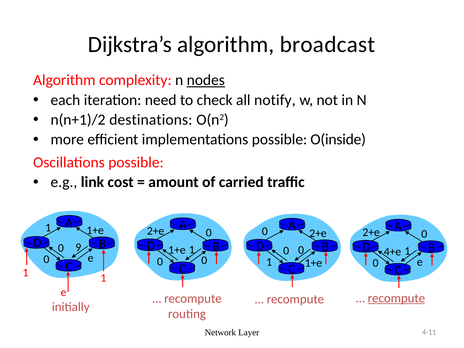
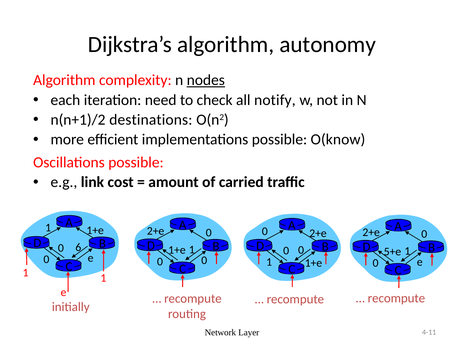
broadcast: broadcast -> autonomy (328, 45)
O(inside: O(inside -> O(know (338, 140)
9: 9 -> 6 (78, 247)
4+e: 4+e -> 5+e (392, 252)
recompute underline: present -> none (396, 298)
